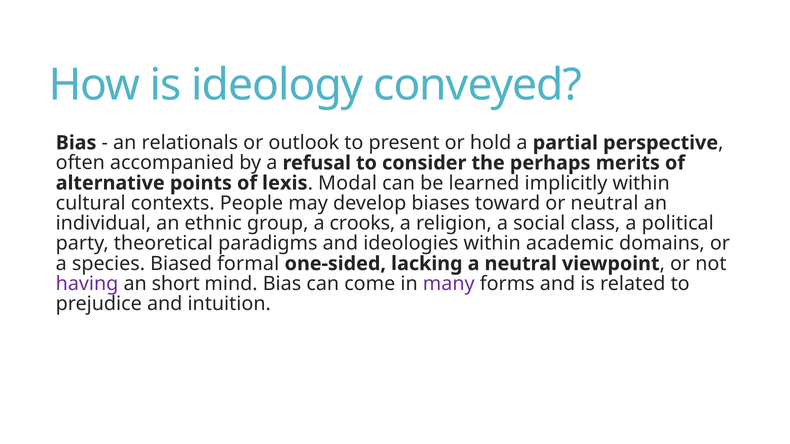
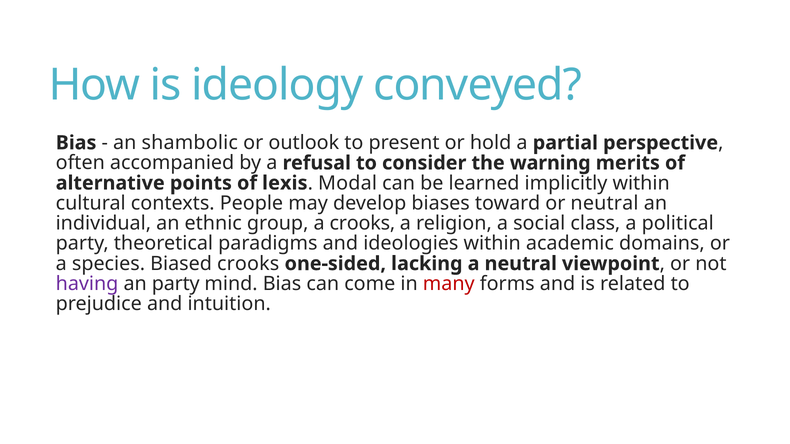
relationals: relationals -> shambolic (190, 143)
perhaps: perhaps -> warning (550, 163)
Biased formal: formal -> crooks (248, 264)
an short: short -> party (176, 284)
many colour: purple -> red (449, 284)
